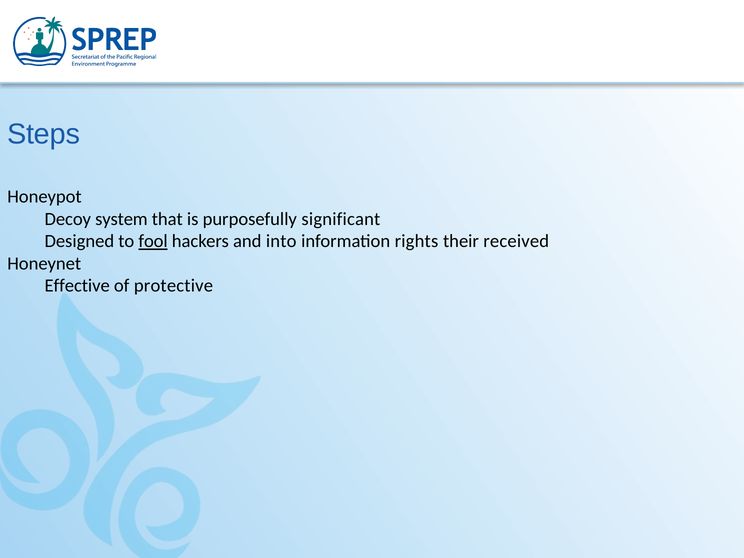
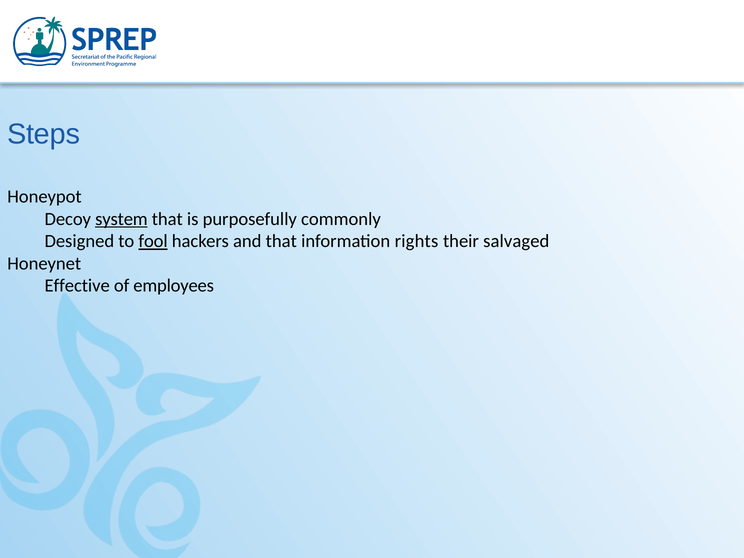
system underline: none -> present (121, 219)
significant: significant -> commonly (341, 219)
and into: into -> that (281, 241)
received: received -> salvaged (516, 241)
protective: protective -> employees (174, 286)
